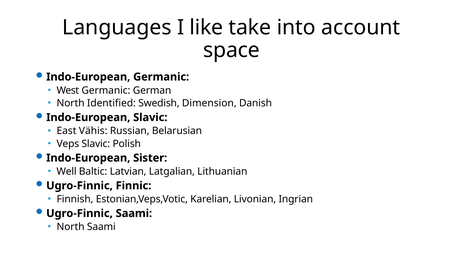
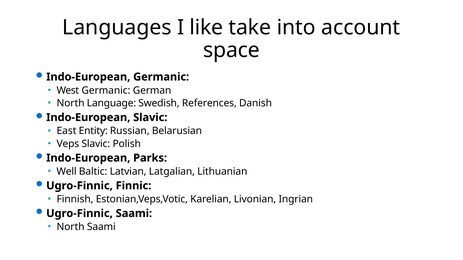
Identified: Identified -> Language (111, 103)
Dimension: Dimension -> References (209, 103)
Vähis: Vähis -> Entity (93, 131)
Sister: Sister -> Parks (150, 158)
